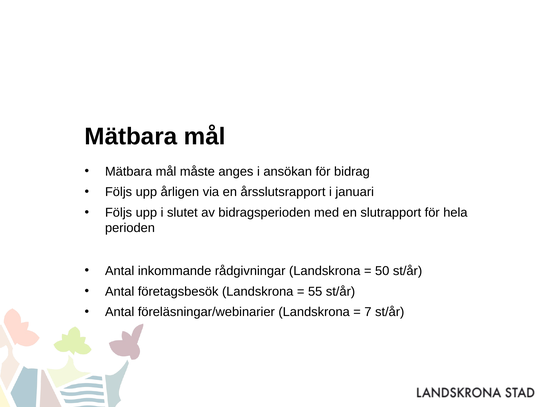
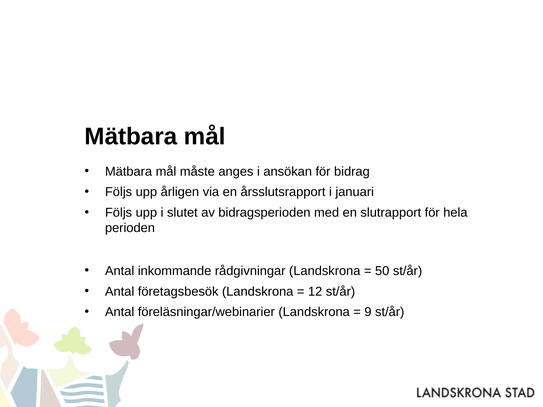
55: 55 -> 12 (315, 292)
7: 7 -> 9 (368, 312)
